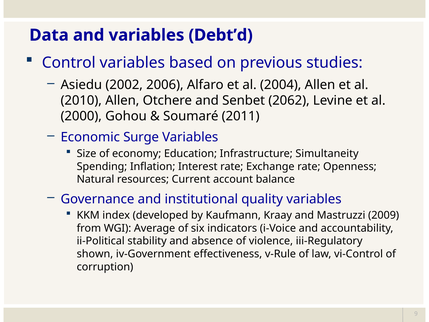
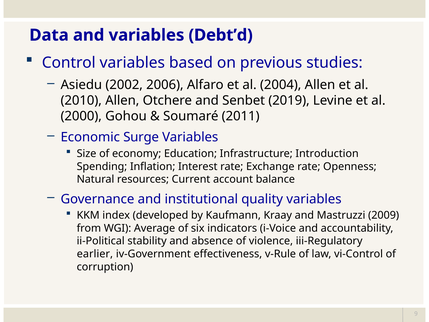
2062: 2062 -> 2019 (289, 101)
Simultaneity: Simultaneity -> Introduction (327, 153)
shown: shown -> earlier (95, 254)
